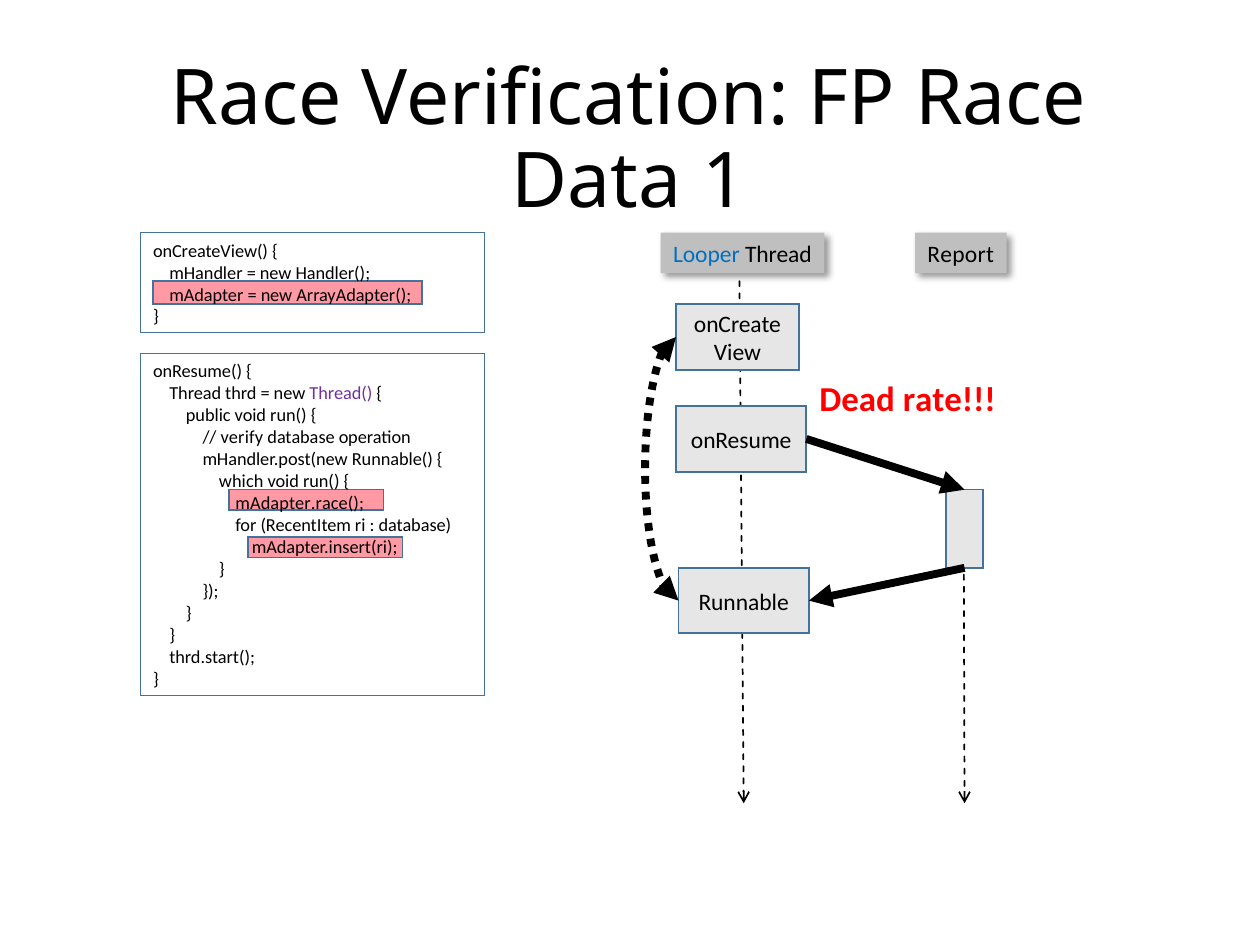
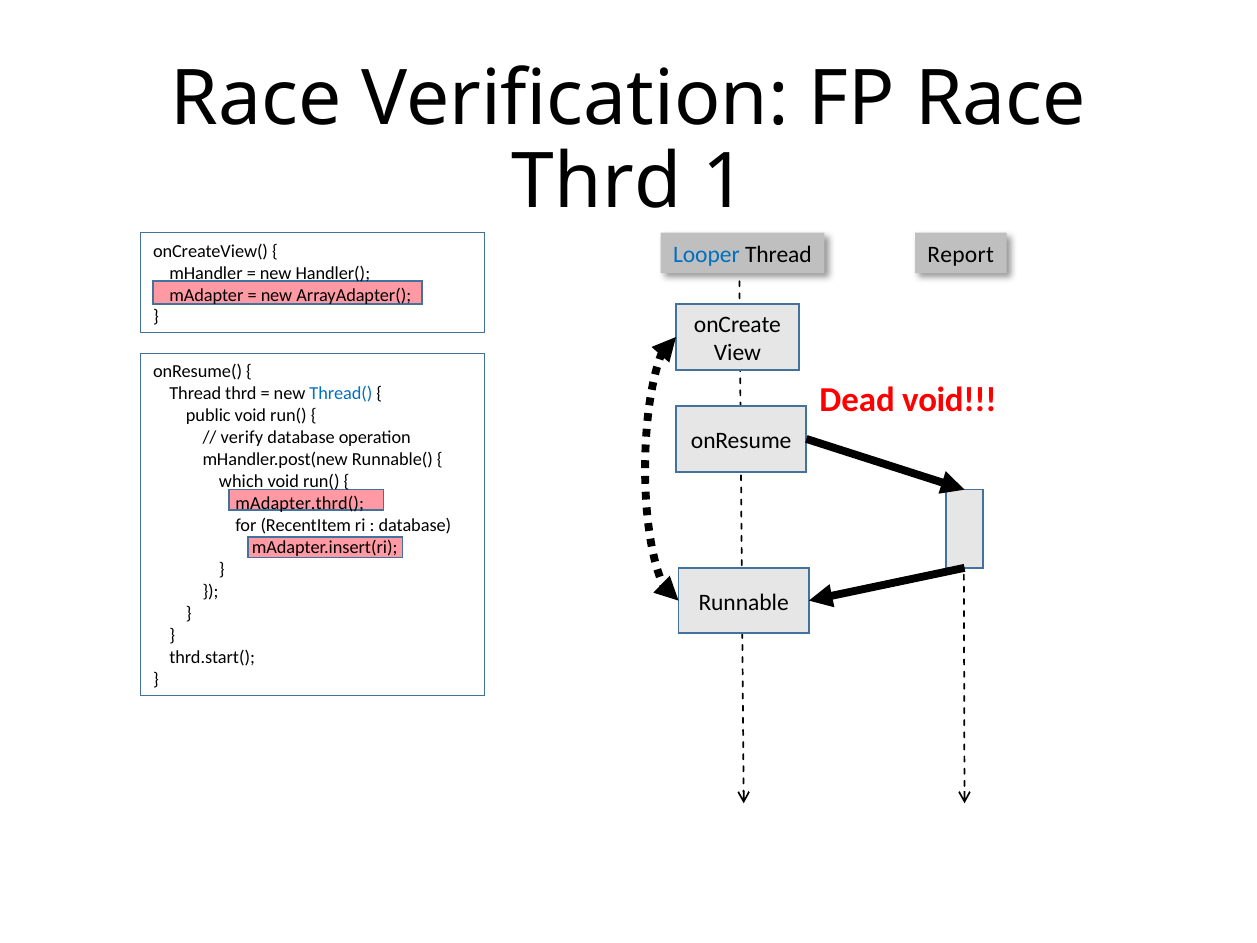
Data: Data -> Thrd (597, 183)
Dead rate: rate -> void (949, 400)
Thread( colour: purple -> blue (341, 393)
mAdapter.race(: mAdapter.race( -> mAdapter.thrd( (300, 503)
